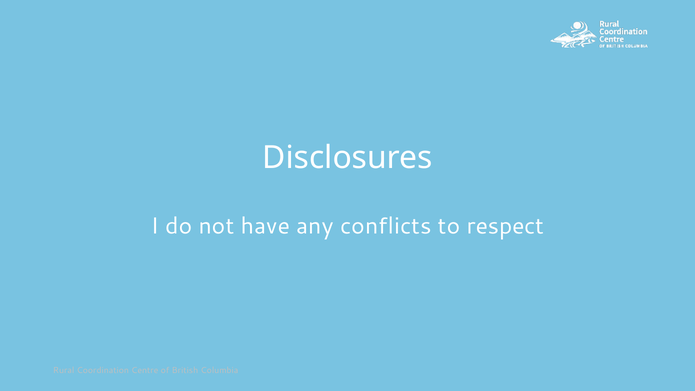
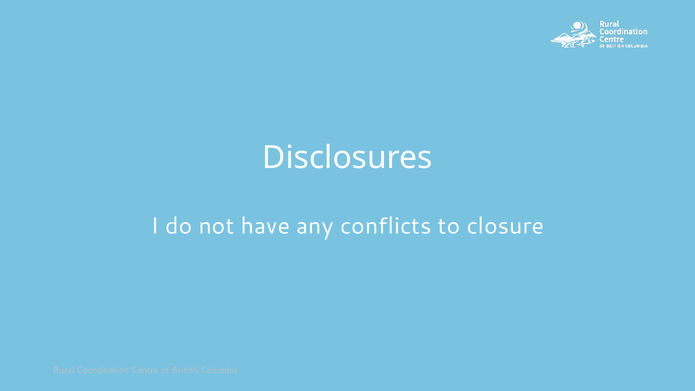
respect: respect -> closure (505, 226)
